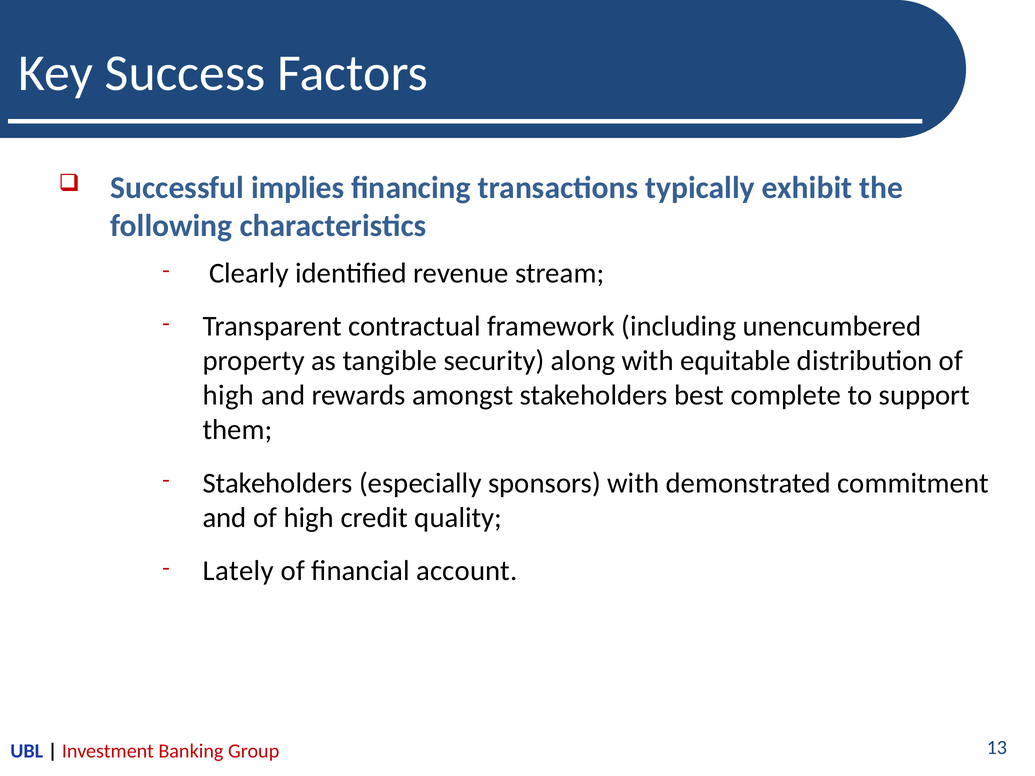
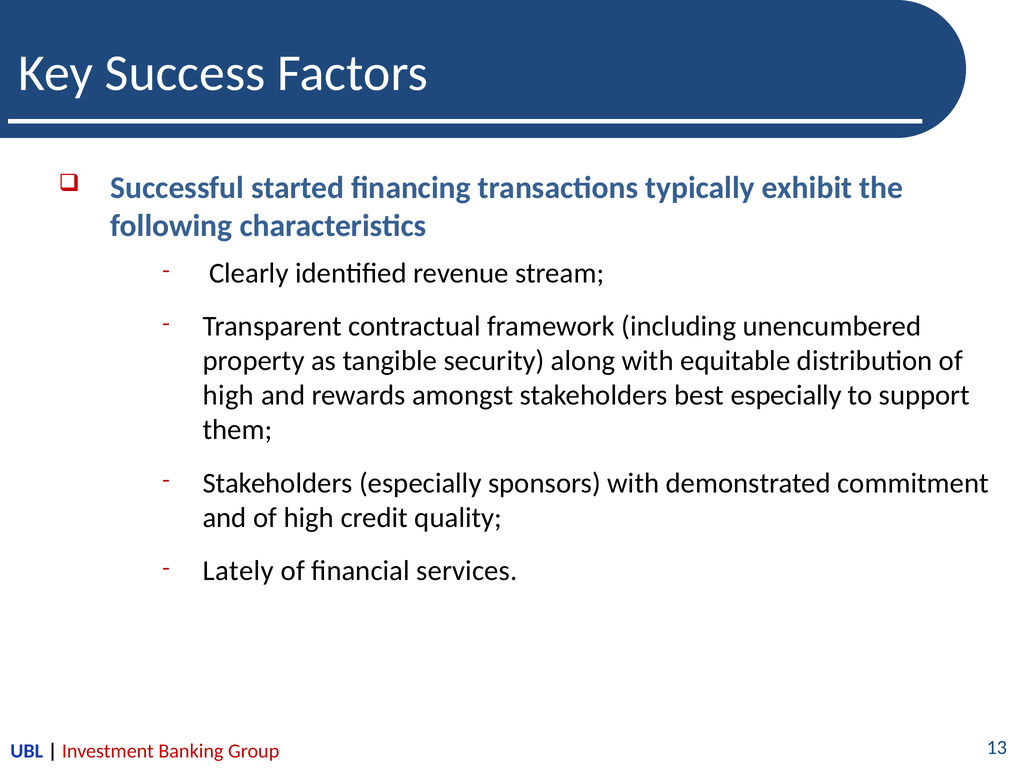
implies: implies -> started (298, 188)
best complete: complete -> especially (786, 396)
account: account -> services (467, 571)
